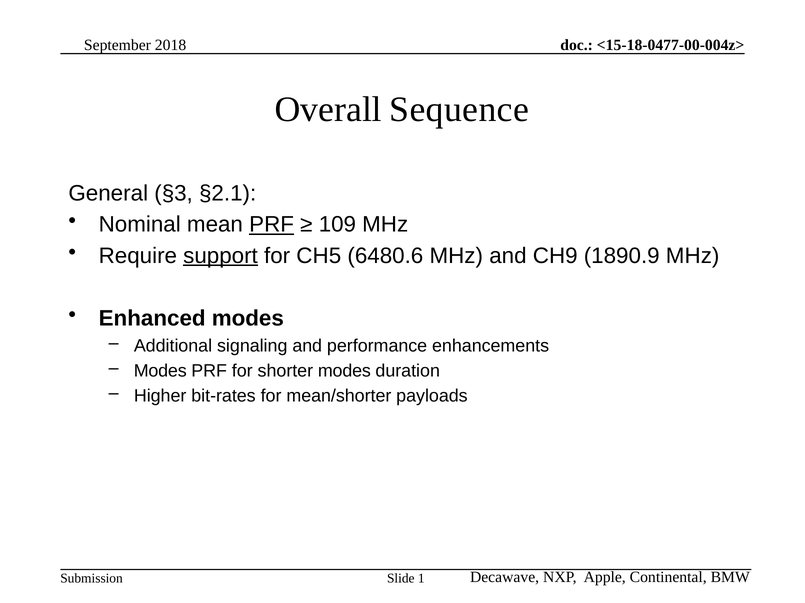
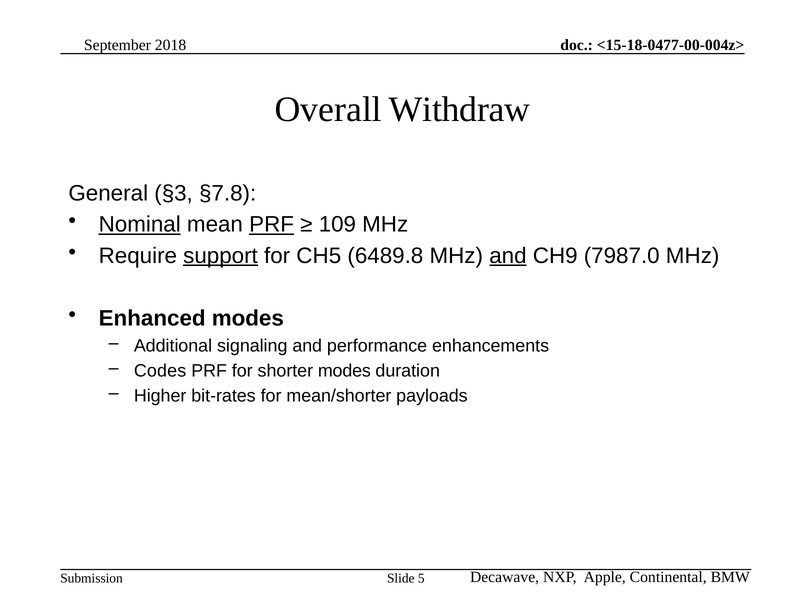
Sequence: Sequence -> Withdraw (460, 110)
§2.1: §2.1 -> §7.8 (228, 193)
Nominal underline: none -> present (140, 225)
6480.6: 6480.6 -> 6489.8 (385, 256)
and underline: none -> present (508, 256)
1890.9: 1890.9 -> 7987.0 (622, 256)
Modes: Modes -> Codes (160, 371)
1: 1 -> 5 (421, 579)
